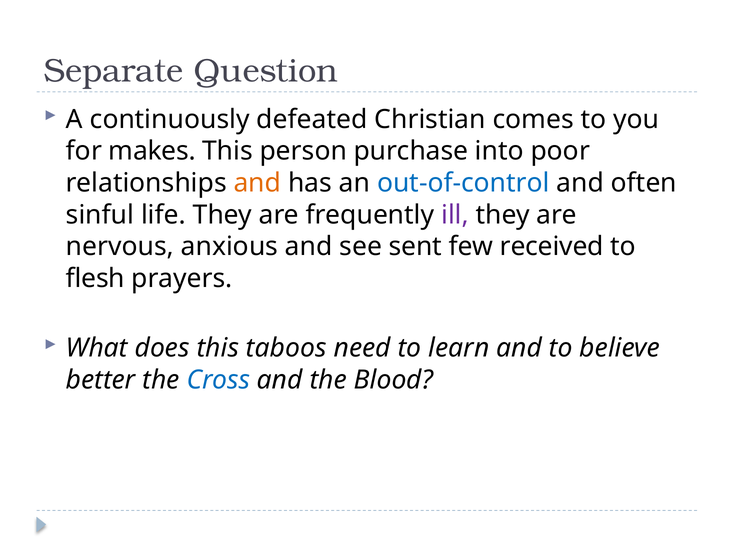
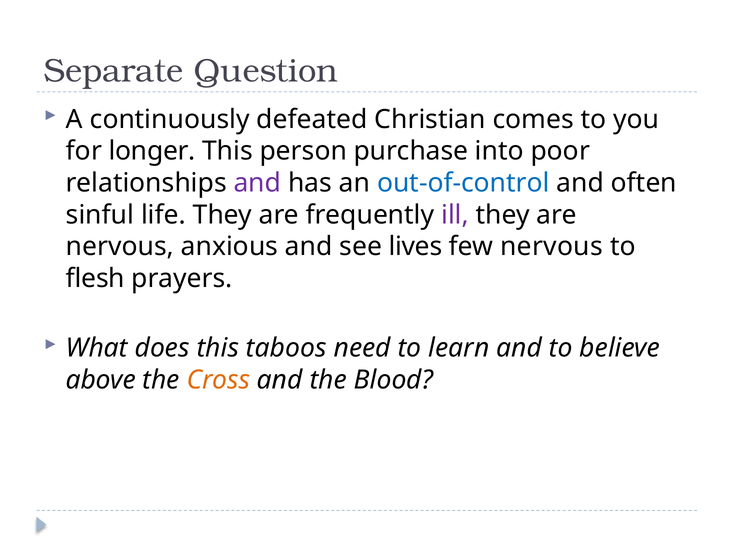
makes: makes -> longer (152, 151)
and colour: orange -> purple (257, 183)
sent: sent -> lives (416, 246)
few received: received -> nervous (552, 246)
better: better -> above (101, 380)
Cross colour: blue -> orange (218, 380)
